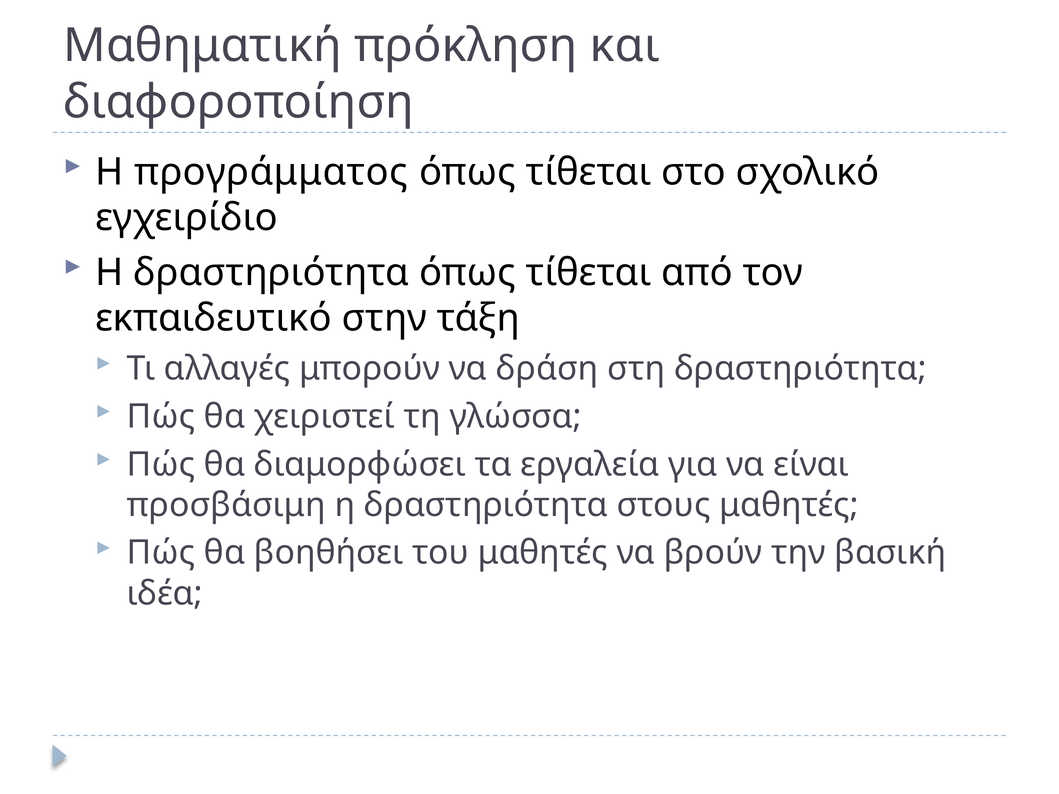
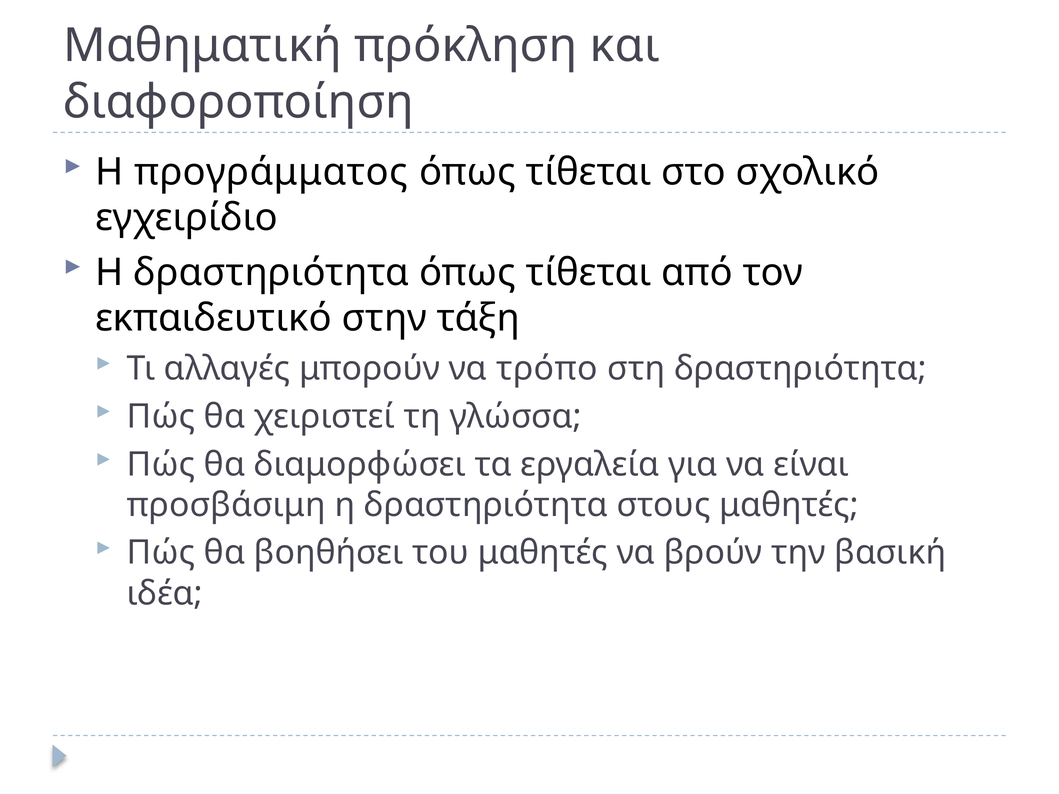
δράση: δράση -> τρόπο (547, 369)
